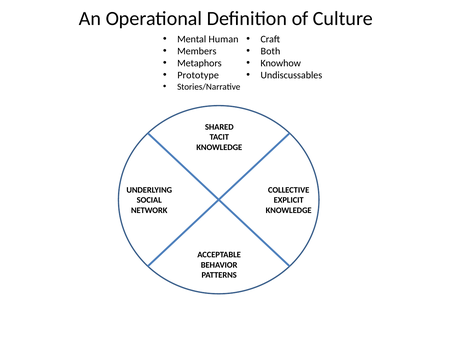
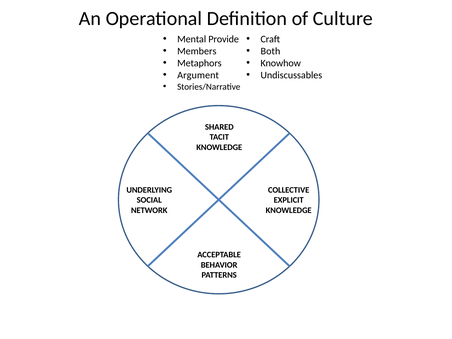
Human: Human -> Provide (224, 39)
Prototype: Prototype -> Argument (198, 75)
